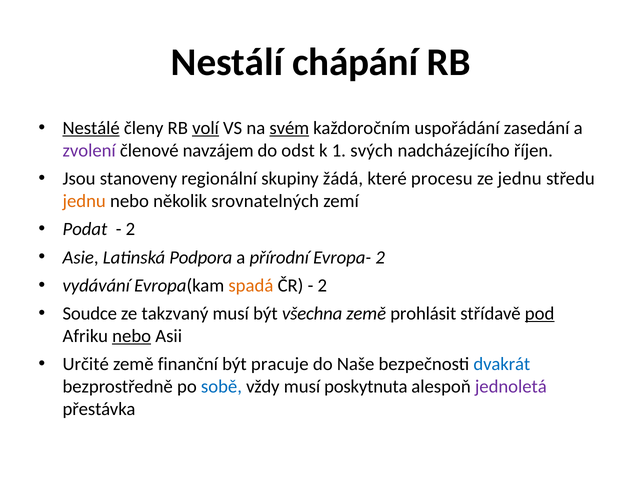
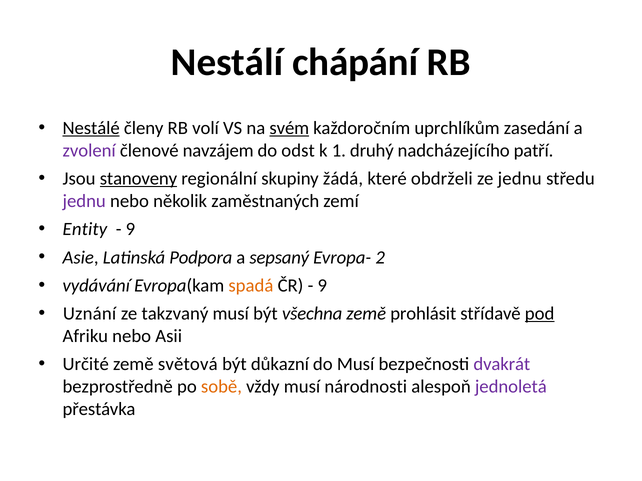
volí underline: present -> none (206, 128)
uspořádání: uspořádání -> uprchlíkům (457, 128)
svých: svých -> druhý (372, 151)
říjen: říjen -> patří (534, 151)
stanoveny underline: none -> present (138, 179)
procesu: procesu -> obdrželi (442, 179)
jednu colour: orange -> purple (84, 201)
srovnatelných: srovnatelných -> zaměstnaných (265, 201)
Podat: Podat -> Entity (85, 229)
2: 2 -> 9 (130, 229)
přírodní: přírodní -> sepsaný (279, 258)
2: 2 -> 9 (322, 286)
Soudce: Soudce -> Uznání (90, 314)
nebo underline: present -> none (132, 336)
finanční: finanční -> světová (188, 365)
pracuje: pracuje -> důkazní (280, 365)
do Naše: Naše -> Musí (356, 365)
dvakrát colour: blue -> purple (502, 365)
sobě colour: blue -> orange (221, 387)
poskytnuta: poskytnuta -> národnosti (366, 387)
